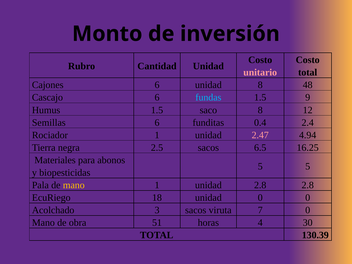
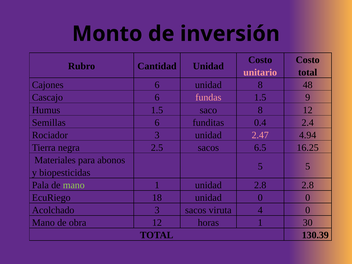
fundas colour: light blue -> pink (208, 98)
Rociador 1: 1 -> 3 (157, 135)
mano colour: yellow -> light green (74, 185)
7: 7 -> 4 (260, 210)
obra 51: 51 -> 12 (157, 223)
horas 4: 4 -> 1 (260, 223)
